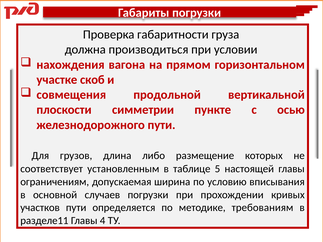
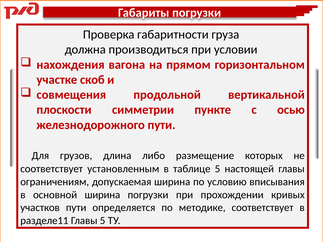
основной случаев: случаев -> ширина (102, 195)
методике требованиям: требованиям -> соответствует (263, 208)
Главы 4: 4 -> 5 (103, 221)
